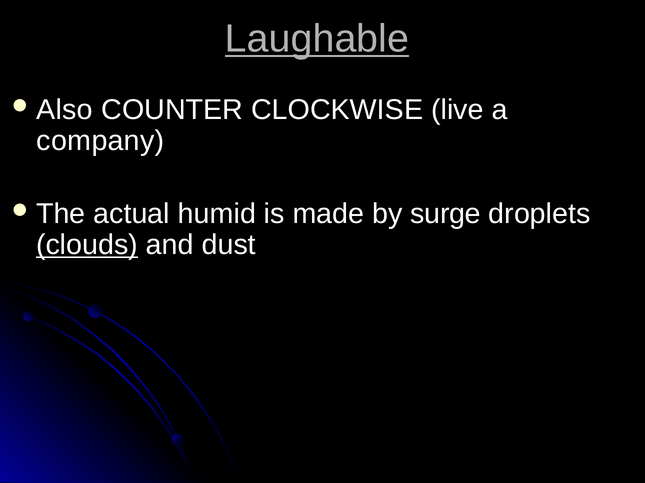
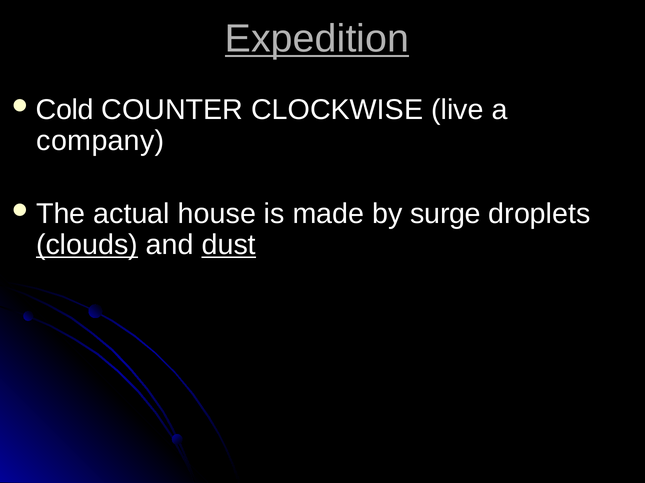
Laughable: Laughable -> Expedition (317, 39)
Also: Also -> Cold (65, 110)
humid: humid -> house (217, 214)
dust underline: none -> present (229, 245)
